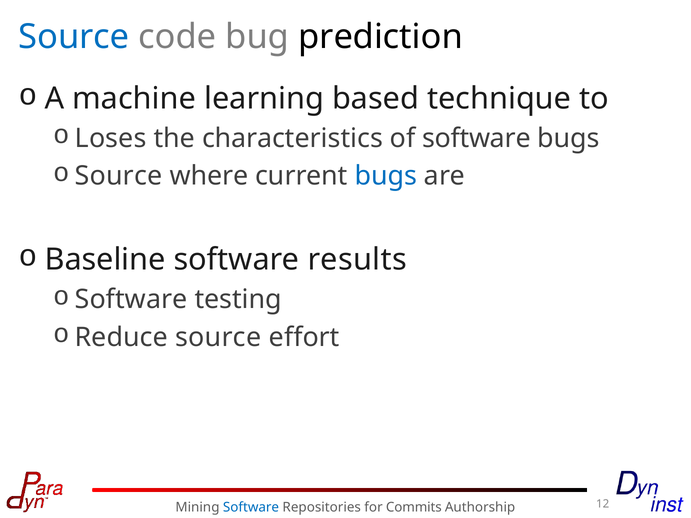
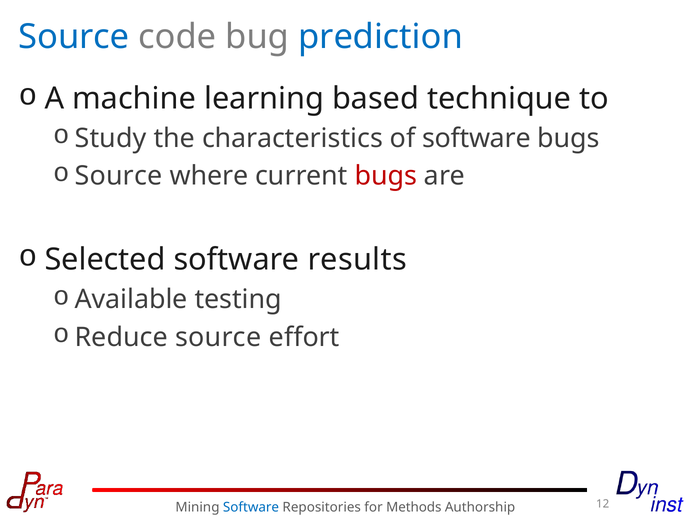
prediction colour: black -> blue (381, 37)
Loses: Loses -> Study (111, 138)
bugs colour: blue -> red (386, 176)
Baseline: Baseline -> Selected (105, 260)
Software: Software -> Available (131, 300)
Commits: Commits -> Methods (414, 508)
